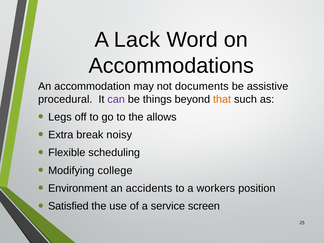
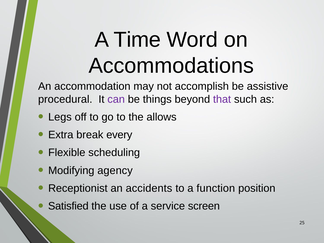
Lack: Lack -> Time (137, 40)
documents: documents -> accomplish (202, 86)
that colour: orange -> purple (222, 99)
noisy: noisy -> every (119, 135)
college: college -> agency (115, 170)
Environment: Environment -> Receptionist (78, 188)
workers: workers -> function (216, 188)
